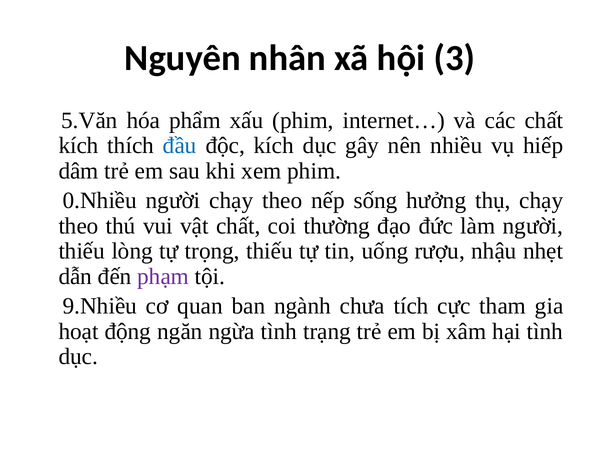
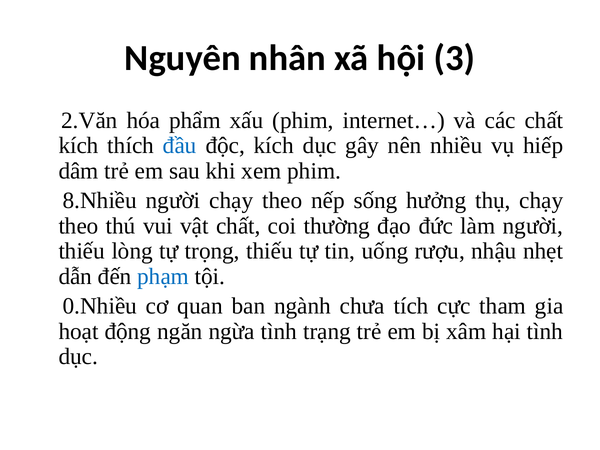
5.Văn: 5.Văn -> 2.Văn (89, 120)
0.Nhiều: 0.Nhiều -> 8.Nhiều (100, 201)
phạm colour: purple -> blue (163, 276)
9.Nhiều: 9.Nhiều -> 0.Nhiều (100, 306)
